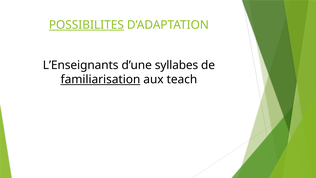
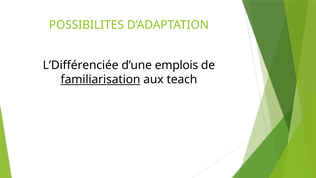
POSSIBILITES underline: present -> none (86, 25)
L’Enseignants: L’Enseignants -> L’Différenciée (81, 65)
syllabes: syllabes -> emplois (177, 65)
